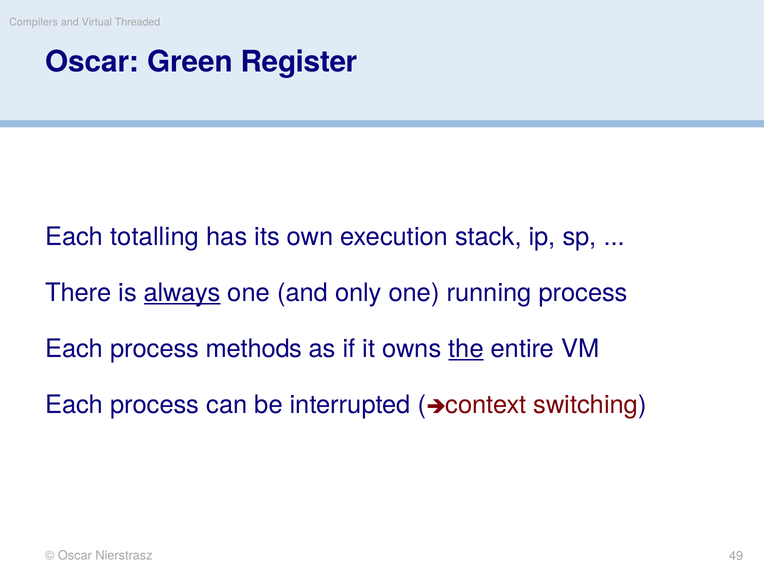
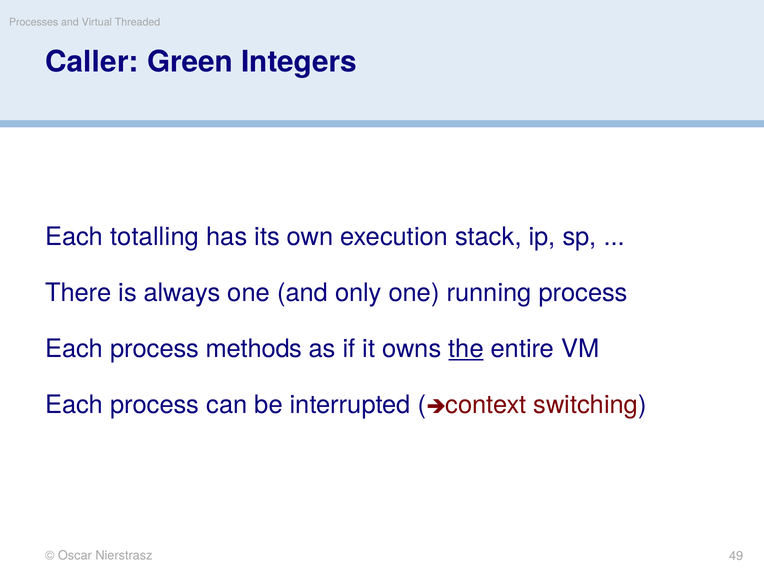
Compilers: Compilers -> Processes (34, 22)
Oscar: Oscar -> Caller (92, 62)
Register: Register -> Integers (299, 62)
always underline: present -> none (182, 293)
